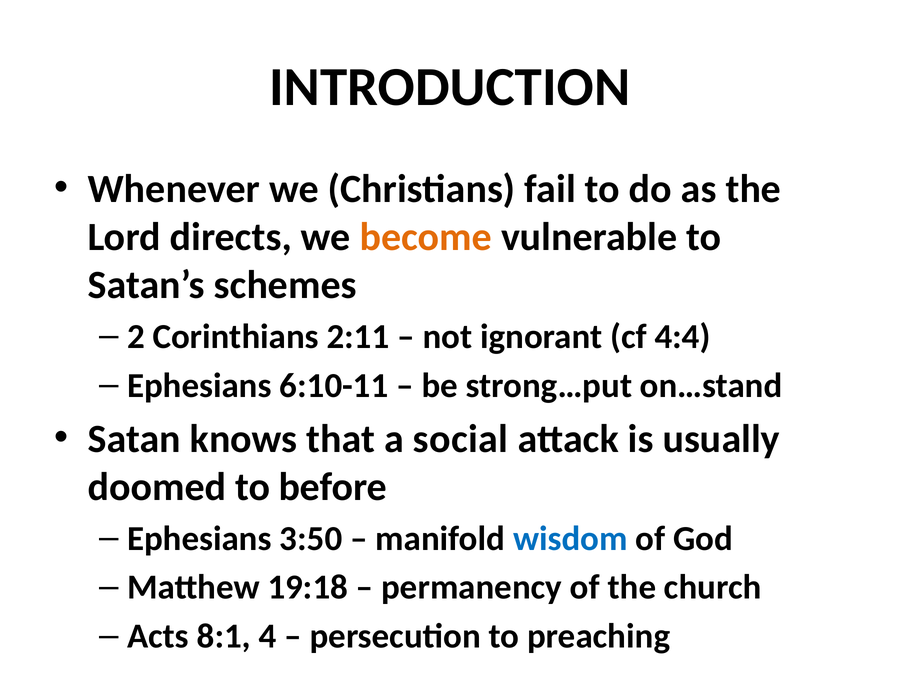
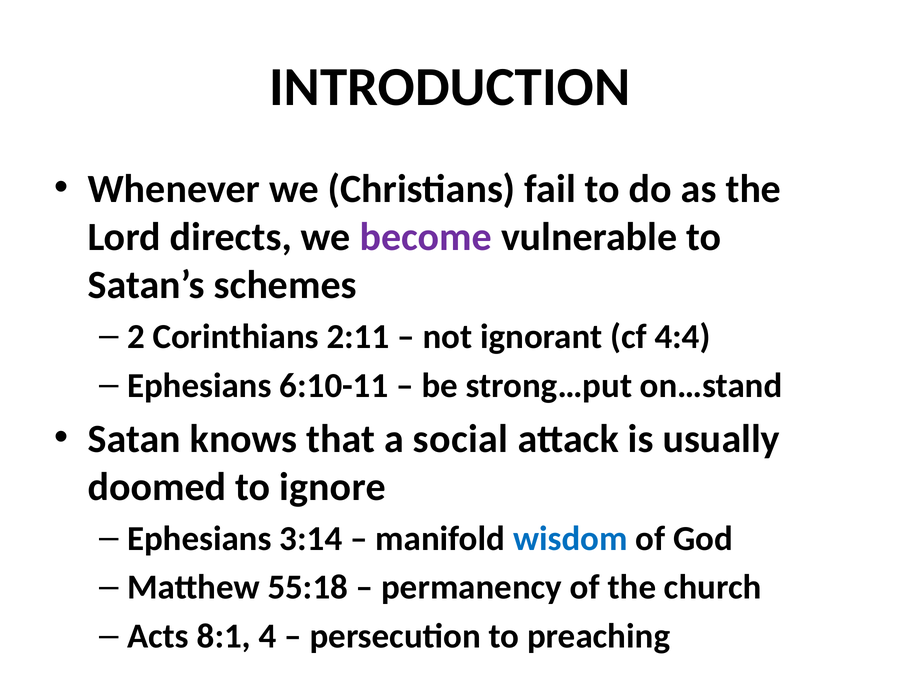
become colour: orange -> purple (426, 237)
before: before -> ignore (333, 487)
3:50: 3:50 -> 3:14 (311, 539)
19:18: 19:18 -> 55:18 (308, 587)
